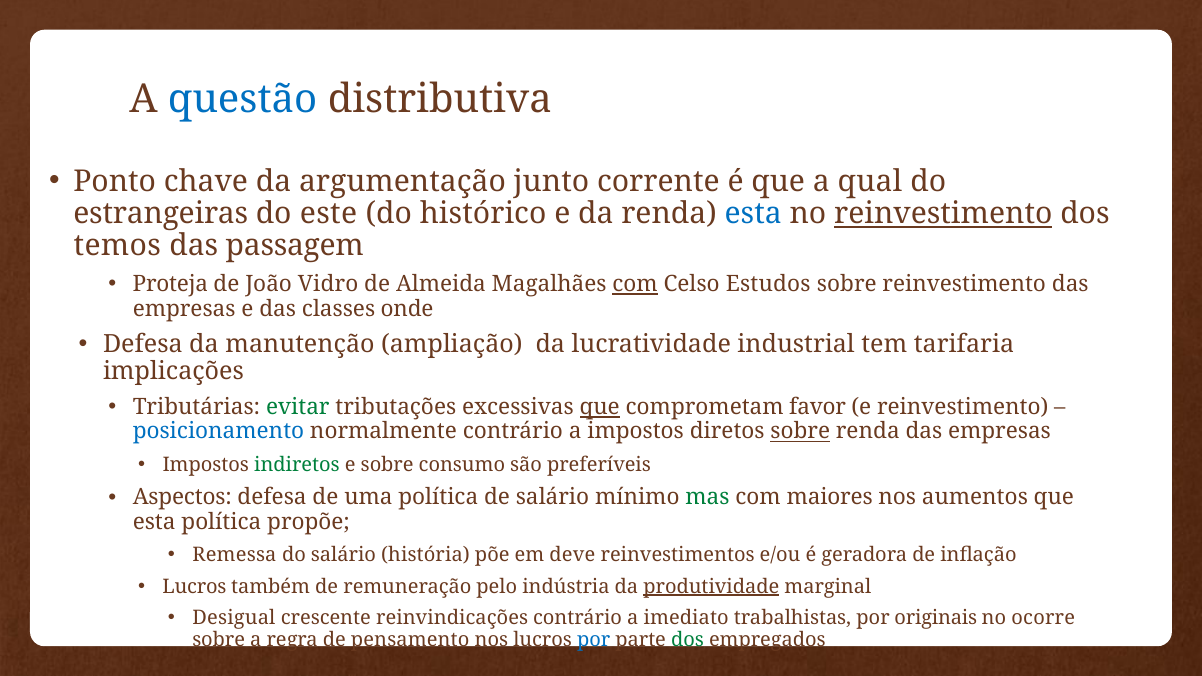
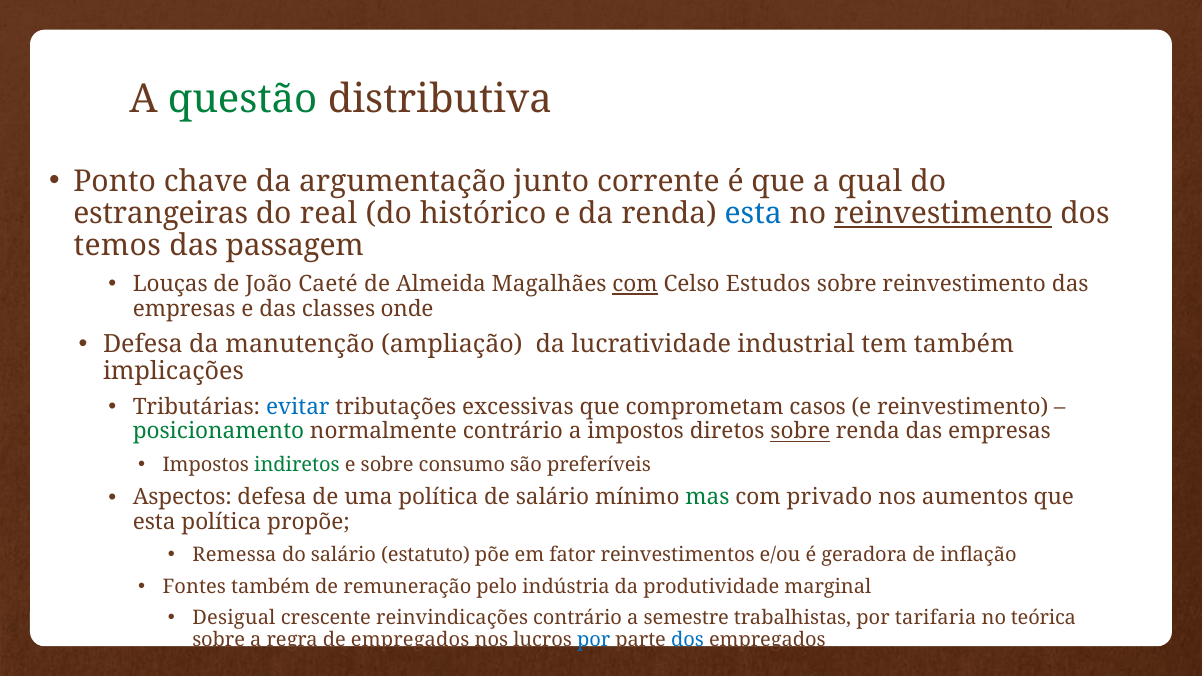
questão colour: blue -> green (243, 99)
este: este -> real (329, 214)
Proteja: Proteja -> Louças (170, 285)
Vidro: Vidro -> Caeté (328, 285)
tem tarifaria: tarifaria -> também (964, 345)
evitar colour: green -> blue (298, 407)
que underline: present -> none (600, 407)
favor: favor -> casos (818, 407)
posicionamento colour: blue -> green (218, 432)
maiores: maiores -> privado (829, 498)
história: história -> estatuto (426, 555)
deve: deve -> fator (572, 555)
Lucros: Lucros -> Fontes (194, 587)
produtividade underline: present -> none (711, 587)
imediato: imediato -> semestre (686, 618)
originais: originais -> tarifaria (936, 618)
ocorre: ocorre -> teórica (1043, 618)
de pensamento: pensamento -> empregados (410, 640)
dos colour: green -> blue (688, 640)
